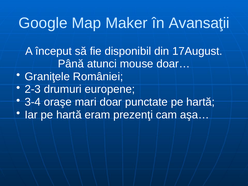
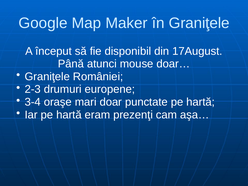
în Avansaţii: Avansaţii -> Graniţele (199, 23)
